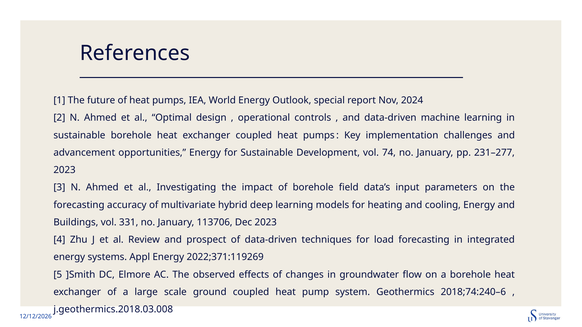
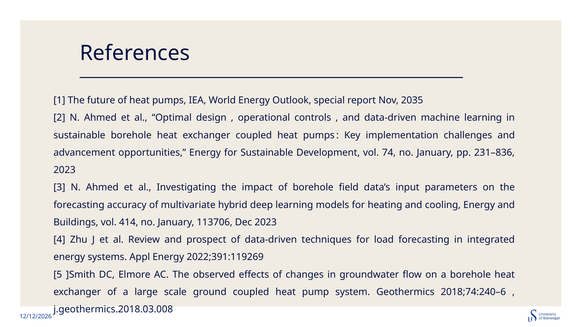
2024: 2024 -> 2035 (412, 100)
231–277: 231–277 -> 231–836 (494, 153)
331: 331 -> 414 (129, 223)
2022;371:119269: 2022;371:119269 -> 2022;391:119269 (225, 257)
